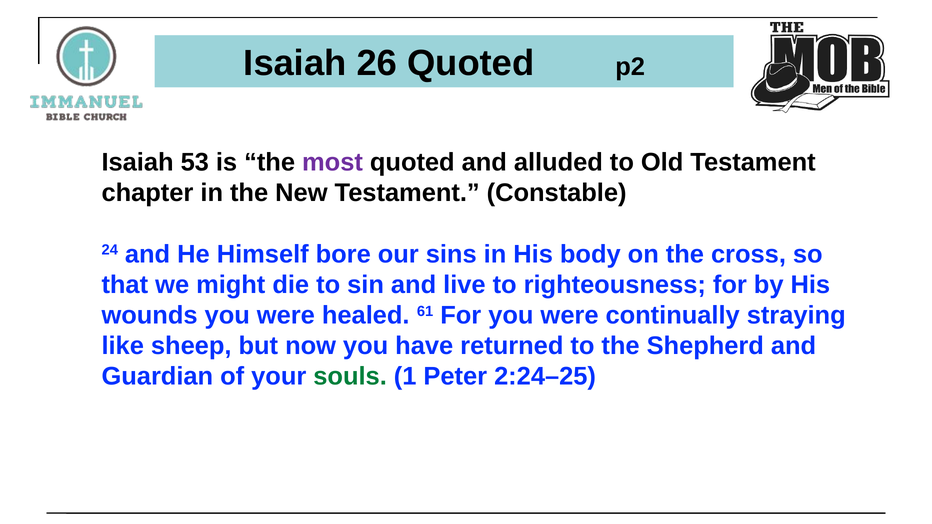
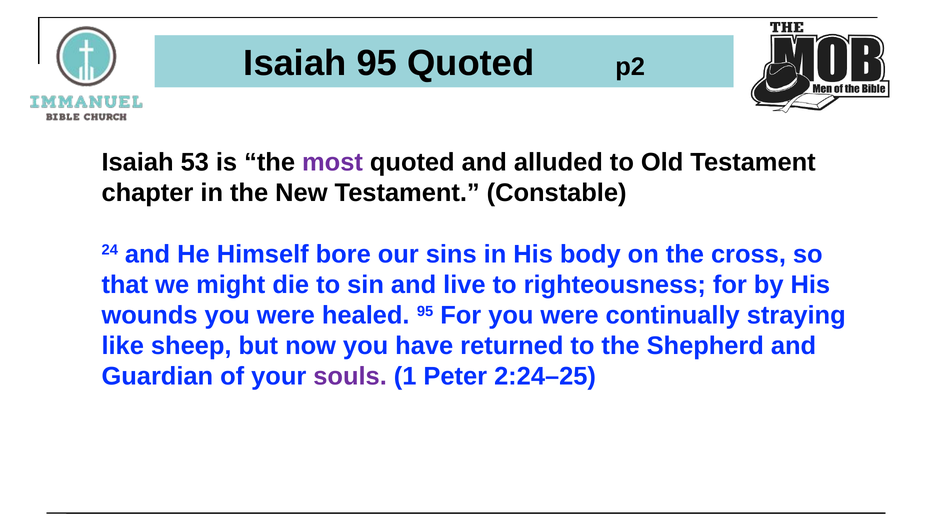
Isaiah 26: 26 -> 95 (377, 63)
healed 61: 61 -> 95 (425, 311)
souls colour: green -> purple (350, 377)
